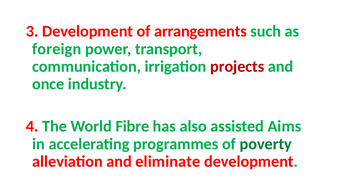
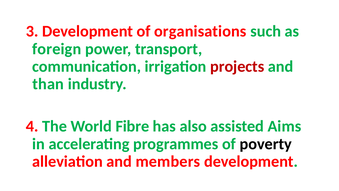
arrangements: arrangements -> organisations (200, 31)
once: once -> than (48, 84)
poverty colour: green -> black (266, 144)
eliminate: eliminate -> members (168, 161)
